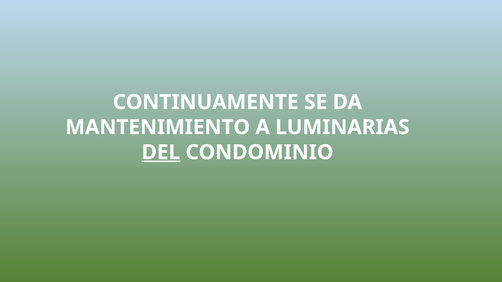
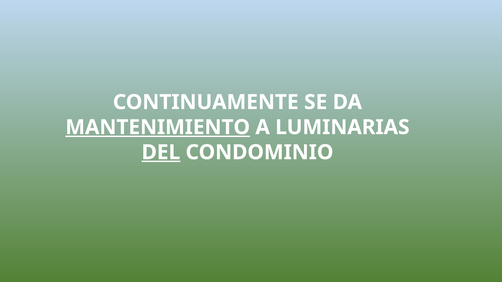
MANTENIMIENTO underline: none -> present (158, 127)
